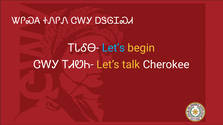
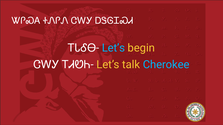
Cherokee colour: white -> light blue (166, 65)
